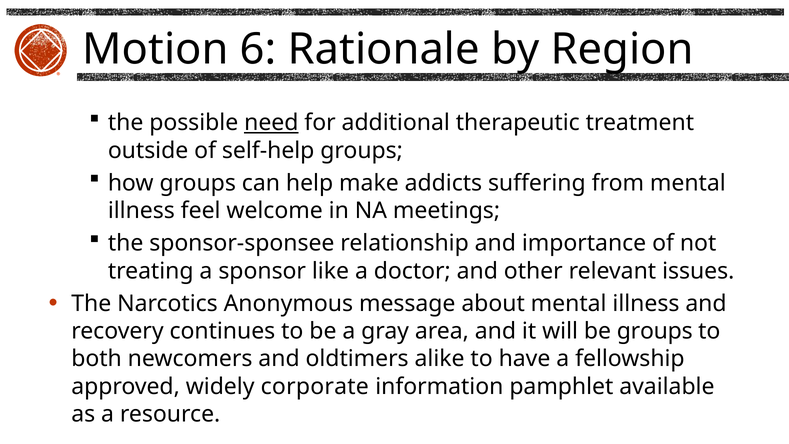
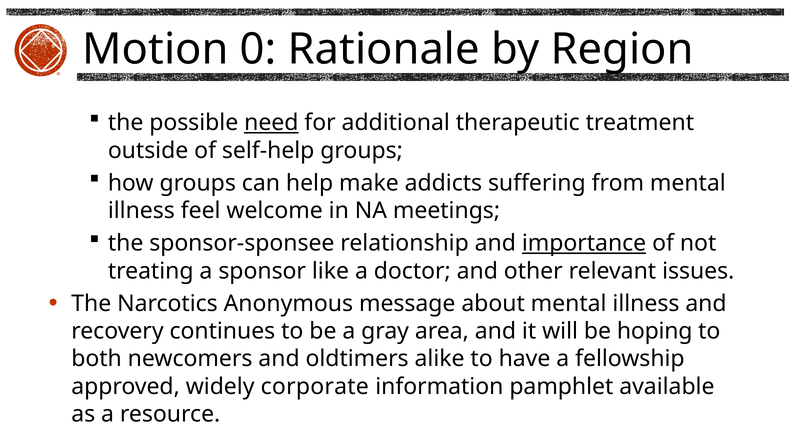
6: 6 -> 0 (258, 49)
importance underline: none -> present (584, 243)
be groups: groups -> hoping (655, 331)
